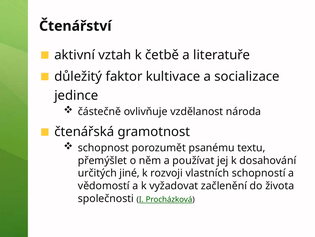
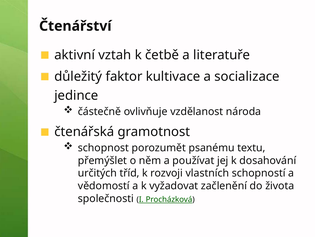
jiné: jiné -> tříd (130, 173)
